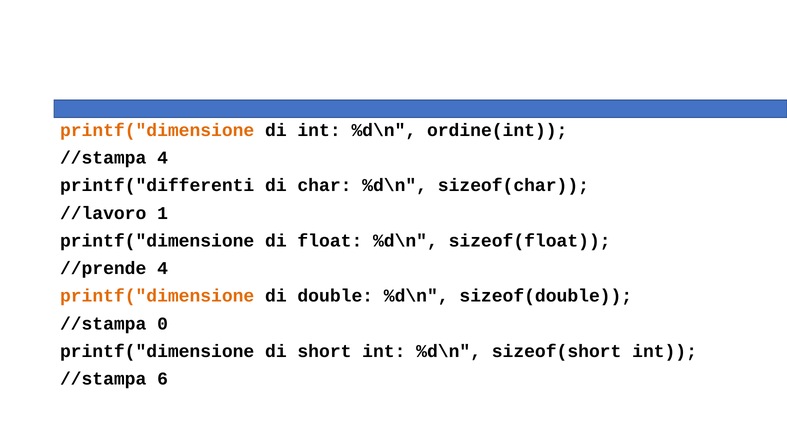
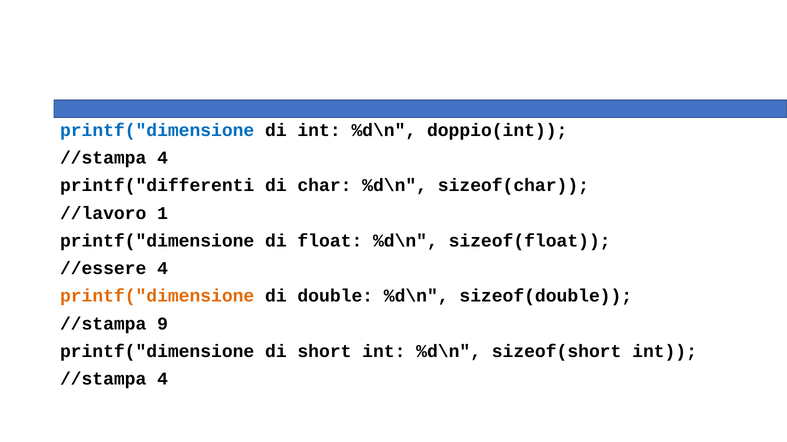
printf("dimensione colour: orange -> blue (157, 130)
ordine(int: ordine(int -> doppio(int (497, 130)
//prende: //prende -> //essere (103, 269)
0: 0 -> 9 (163, 324)
6: 6 -> 4 (163, 379)
